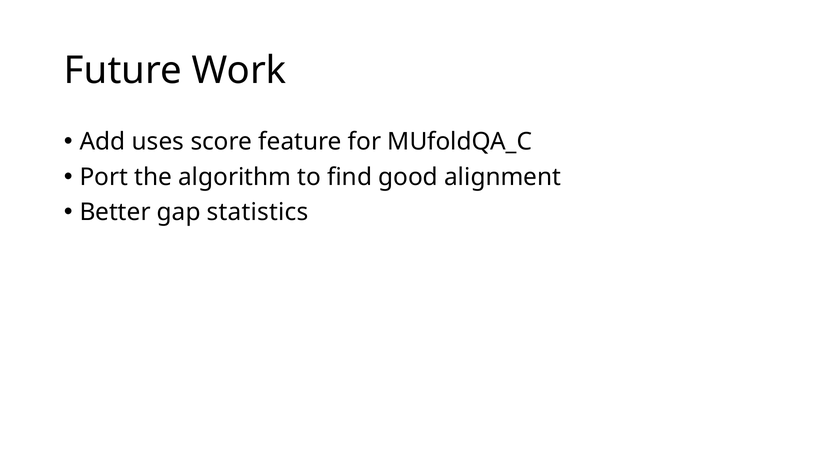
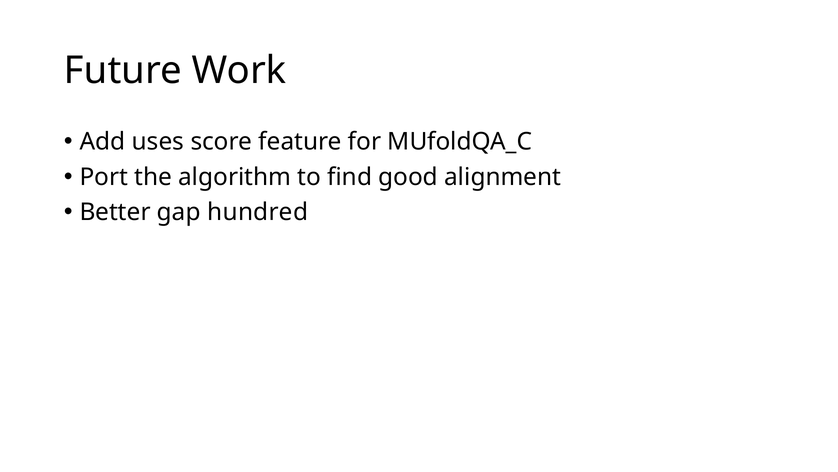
statistics: statistics -> hundred (258, 212)
